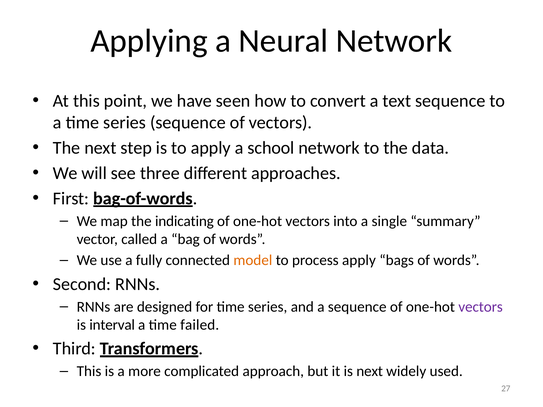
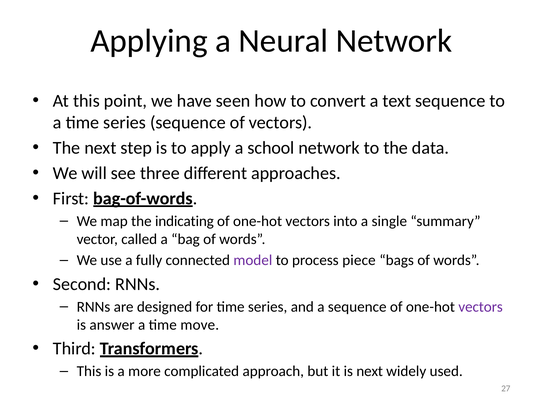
model colour: orange -> purple (253, 260)
process apply: apply -> piece (359, 260)
interval: interval -> answer (112, 325)
failed: failed -> move (200, 325)
